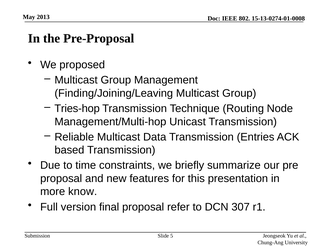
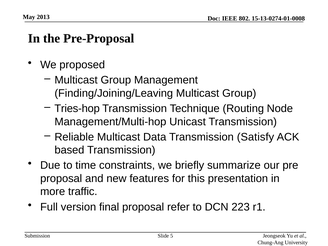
Entries: Entries -> Satisfy (256, 137)
know: know -> traffic (83, 192)
307: 307 -> 223 (241, 207)
